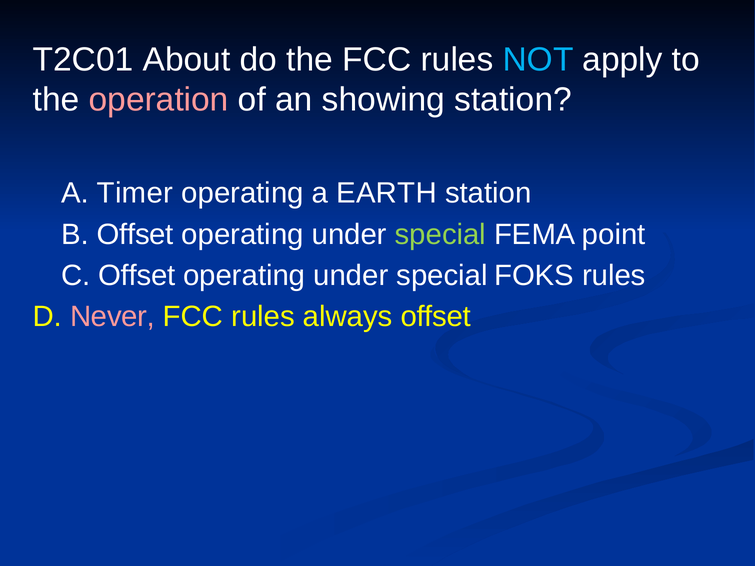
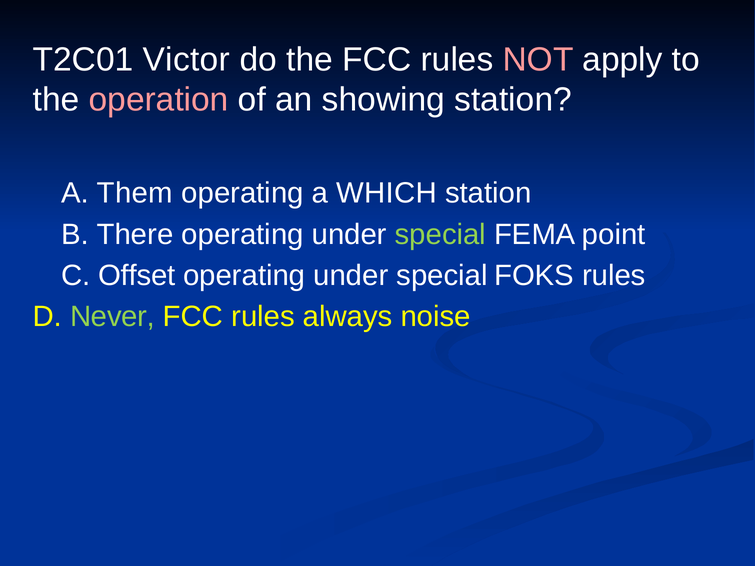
About: About -> Victor (186, 60)
NOT colour: light blue -> pink (538, 60)
Timer: Timer -> Them (135, 193)
EARTH: EARTH -> WHICH (386, 193)
B Offset: Offset -> There (135, 234)
Never colour: pink -> light green (113, 317)
always offset: offset -> noise (436, 317)
